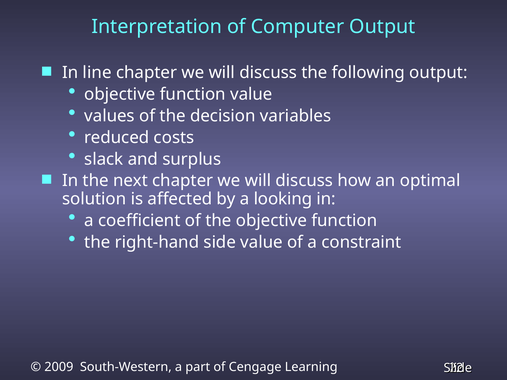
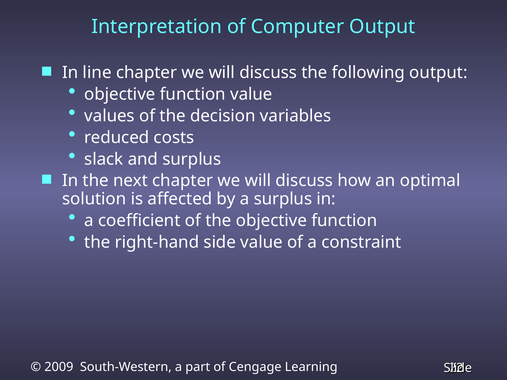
a looking: looking -> surplus (283, 199)
